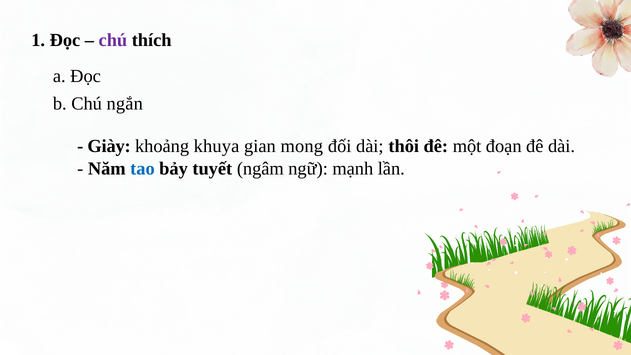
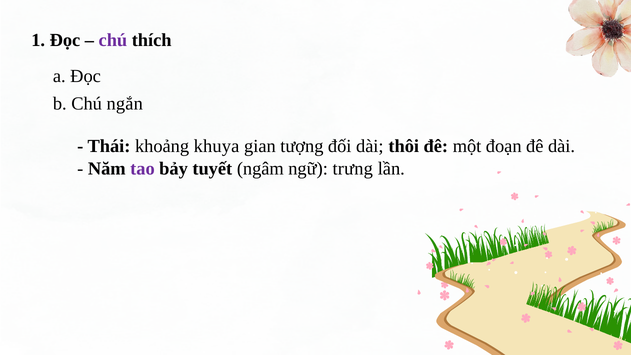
Giày: Giày -> Thái (109, 146)
mong: mong -> tượng (302, 146)
tao colour: blue -> purple (142, 168)
mạnh: mạnh -> trưng (353, 168)
